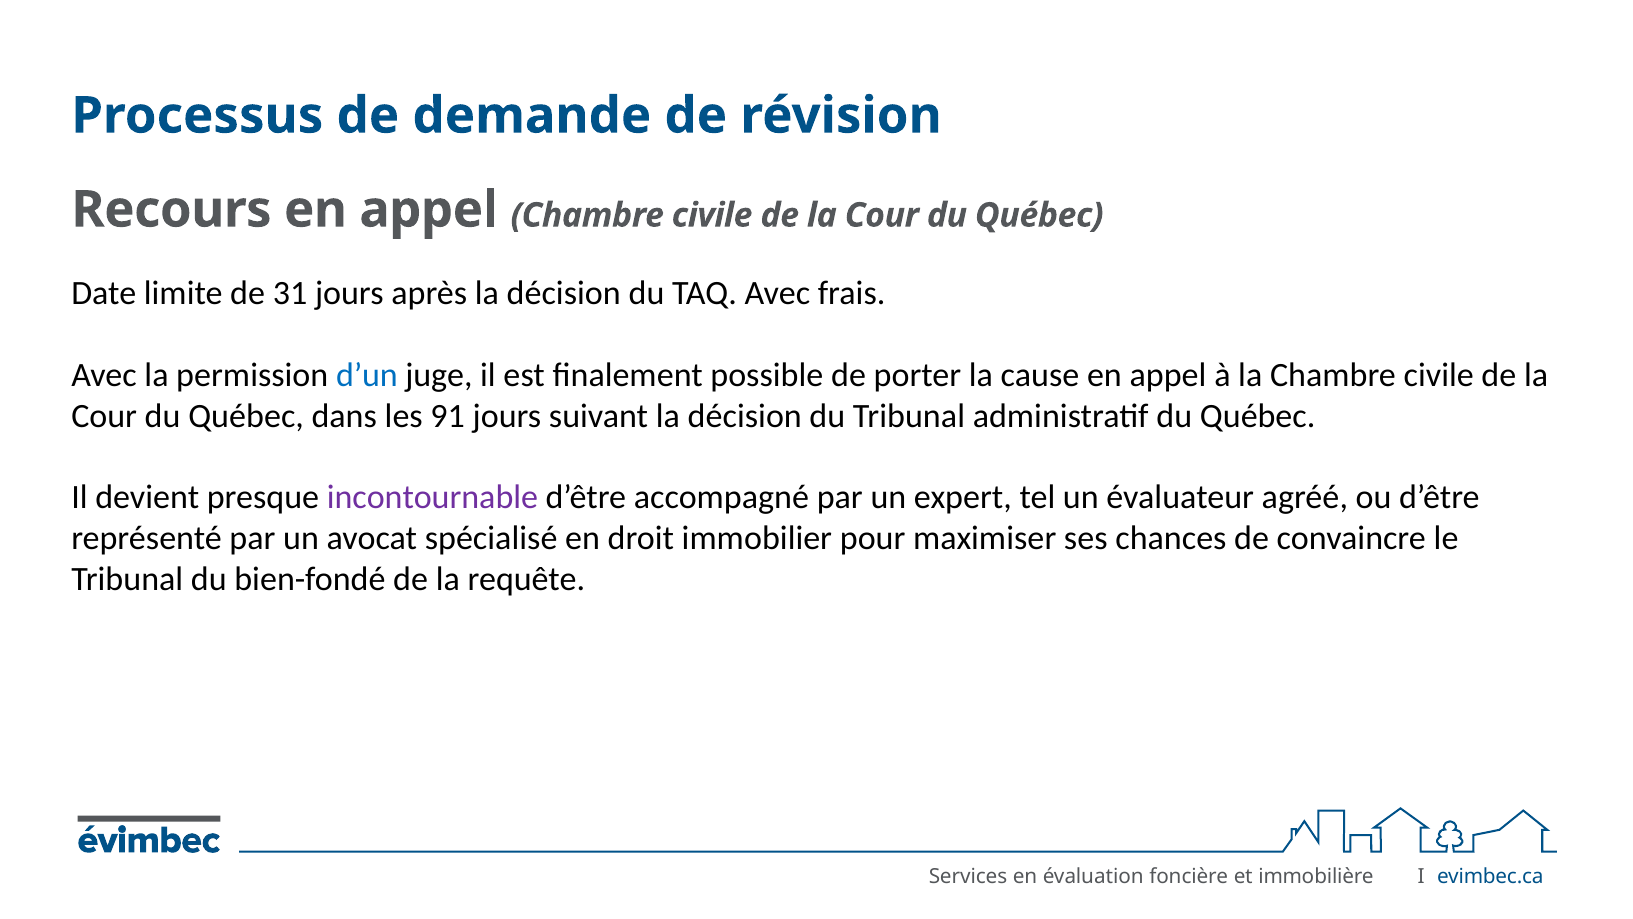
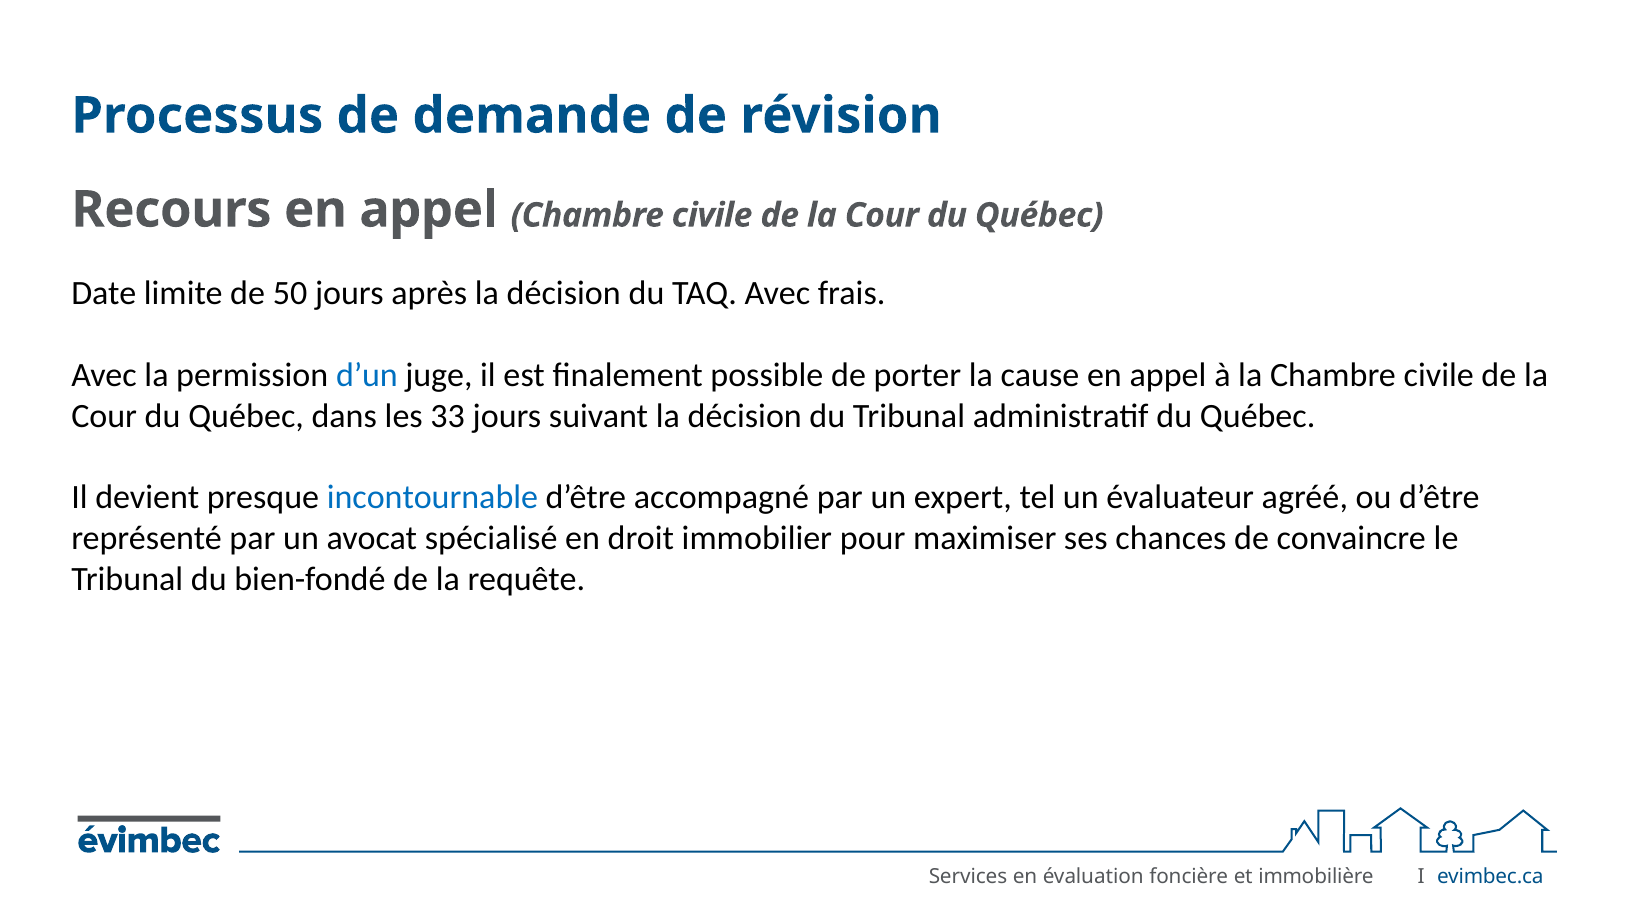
31: 31 -> 50 (290, 293)
91: 91 -> 33 (448, 416)
incontournable colour: purple -> blue (432, 497)
